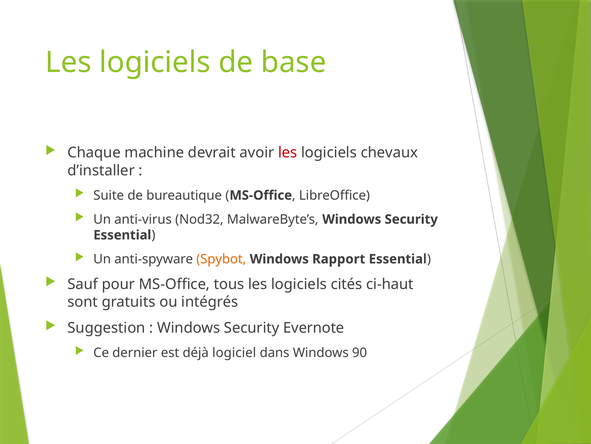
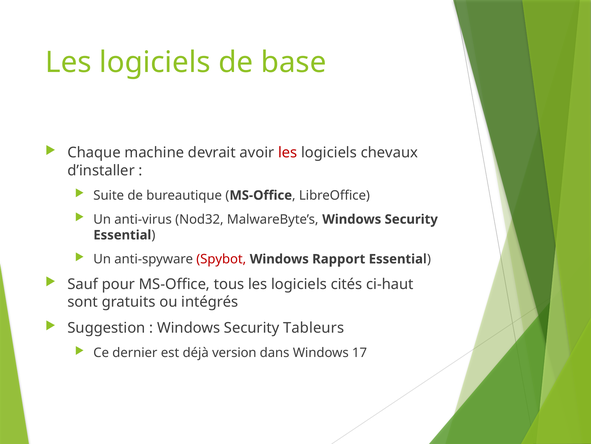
Spybot colour: orange -> red (221, 259)
Evernote: Evernote -> Tableurs (314, 327)
logiciel: logiciel -> version (234, 352)
90: 90 -> 17 (360, 352)
